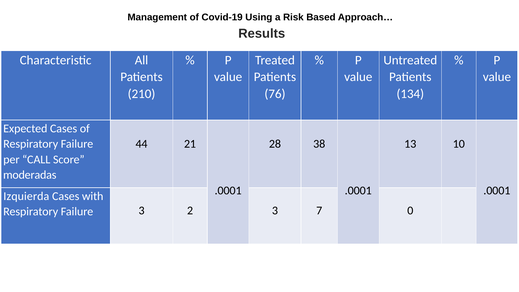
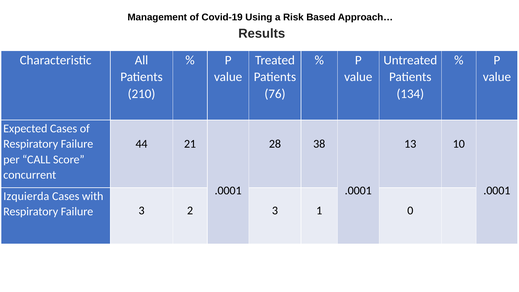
moderadas: moderadas -> concurrent (30, 175)
7: 7 -> 1 (319, 211)
